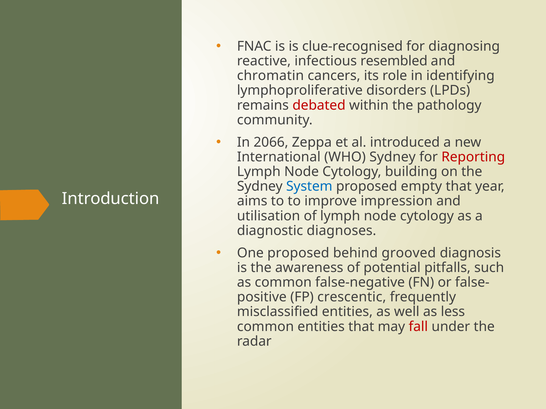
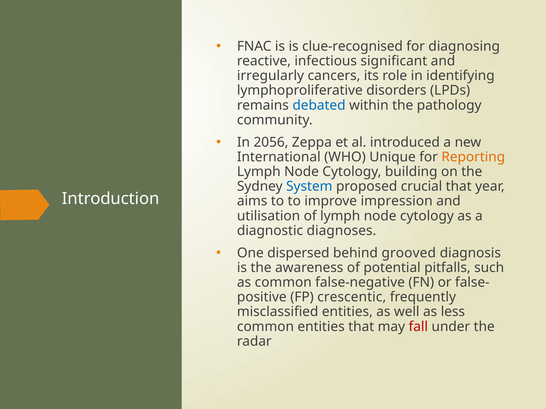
resembled: resembled -> significant (394, 61)
chromatin: chromatin -> irregularly (271, 76)
debated colour: red -> blue (319, 105)
2066: 2066 -> 2056 (271, 142)
WHO Sydney: Sydney -> Unique (393, 157)
Reporting colour: red -> orange (473, 157)
empty: empty -> crucial (422, 187)
One proposed: proposed -> dispersed (298, 253)
